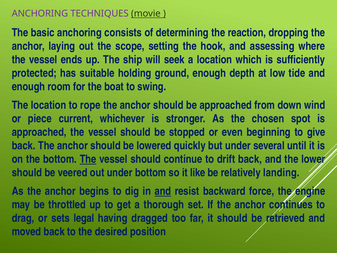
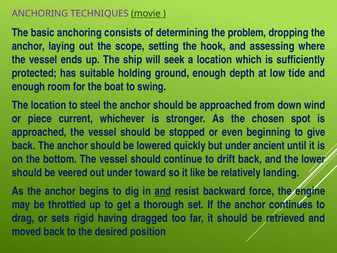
reaction: reaction -> problem (247, 33)
rope: rope -> steel (90, 105)
several: several -> ancient (269, 146)
The underline: present -> none (88, 159)
under bottom: bottom -> toward (151, 173)
legal: legal -> rigid (84, 218)
